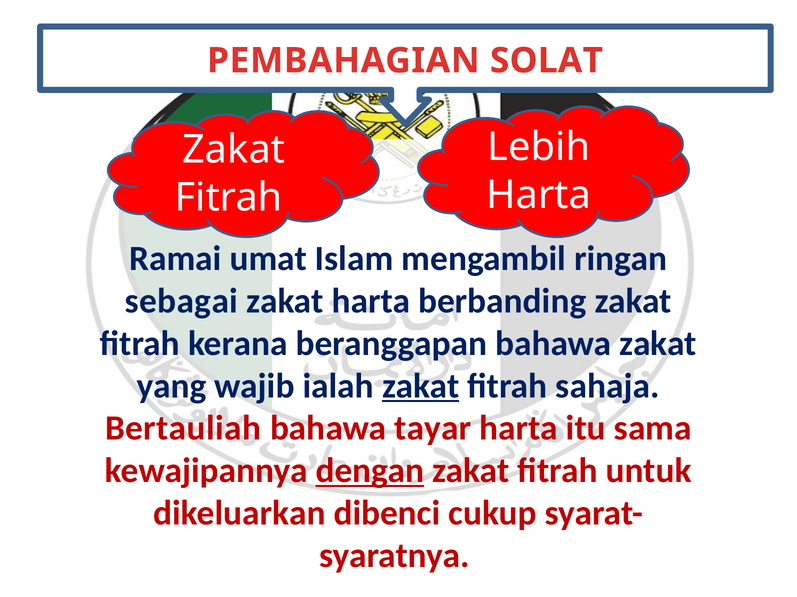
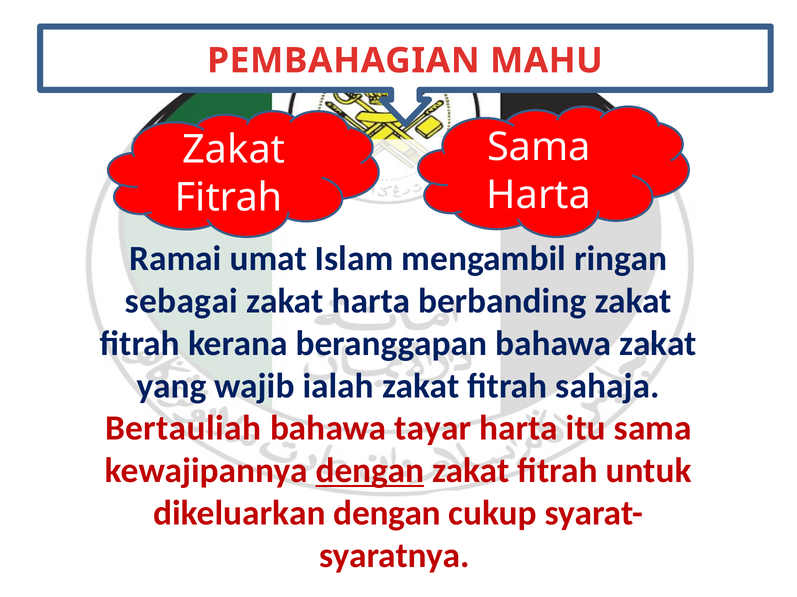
SOLAT: SOLAT -> MAHU (546, 61)
Lebih: Lebih -> Sama (539, 147)
zakat underline: present -> none (421, 386)
dikeluarkan dibenci: dibenci -> dengan (387, 514)
